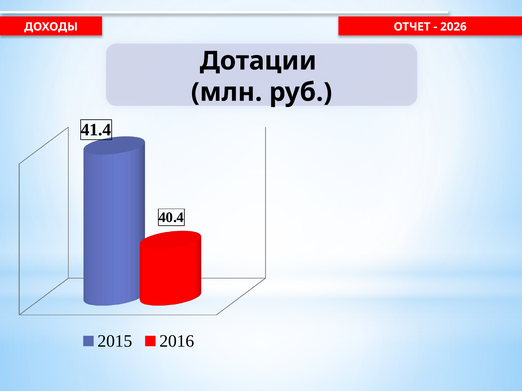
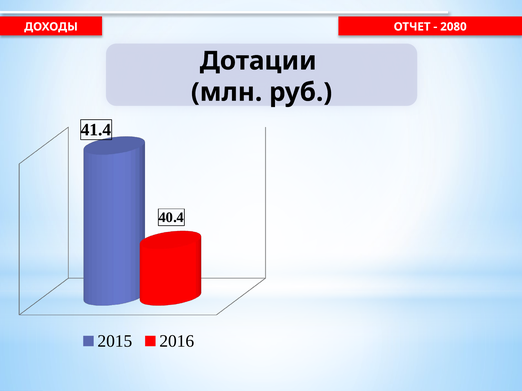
2026: 2026 -> 2080 (453, 27)
